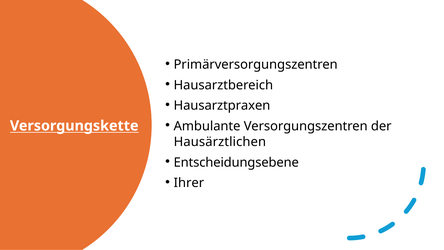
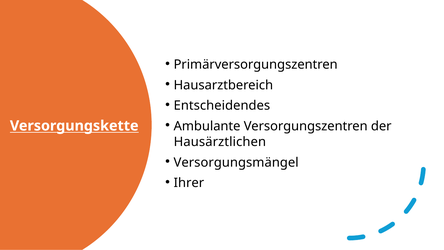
Hausarztpraxen: Hausarztpraxen -> Entscheidendes (222, 106)
Entscheidungsebene: Entscheidungsebene -> Versorgungsmängel (236, 162)
